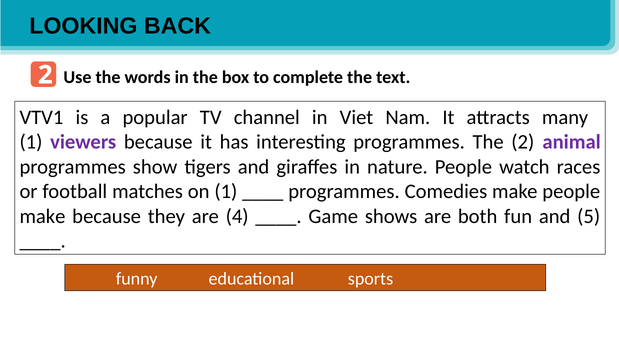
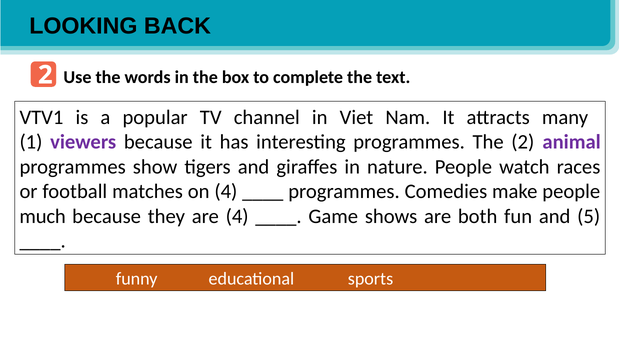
on 1: 1 -> 4 (226, 192)
make: make -> much (43, 217)
